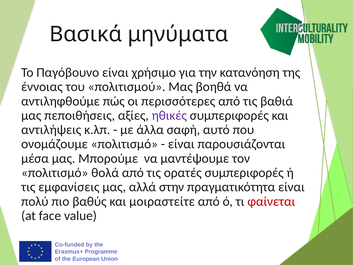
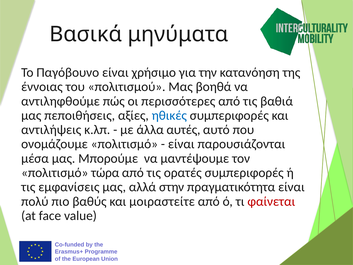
ηθικές colour: purple -> blue (169, 115)
σαφή: σαφή -> αυτές (183, 130)
θολά: θολά -> τώρα (105, 173)
